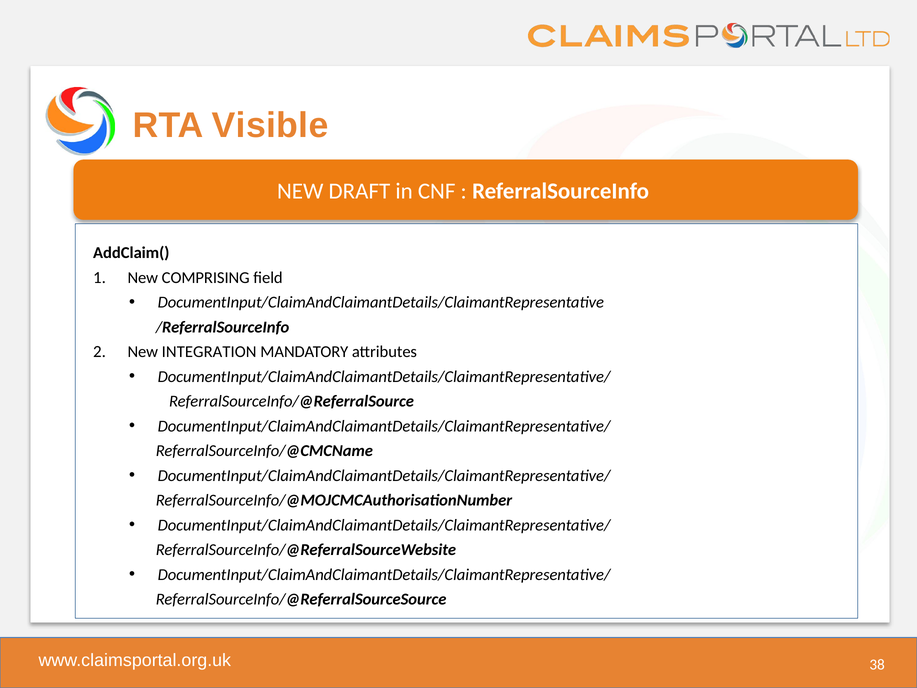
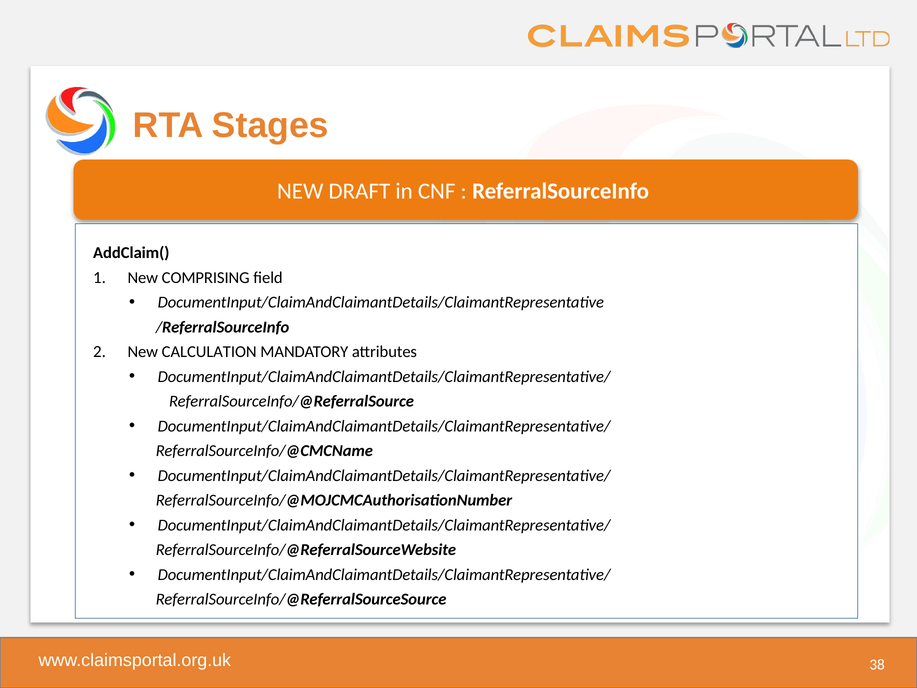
Visible: Visible -> Stages (270, 126)
INTEGRATION: INTEGRATION -> CALCULATION (209, 352)
